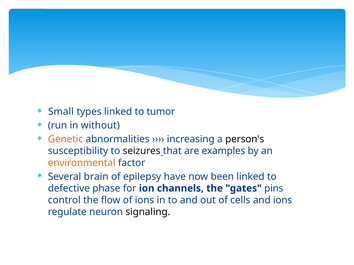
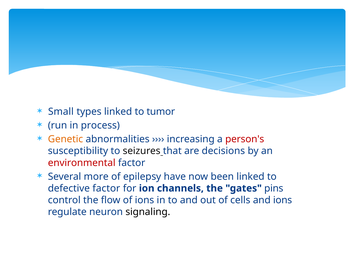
without: without -> process (100, 126)
person's colour: black -> red (245, 139)
examples: examples -> decisions (223, 151)
environmental colour: orange -> red (82, 163)
brain: brain -> more (96, 177)
defective phase: phase -> factor (106, 189)
